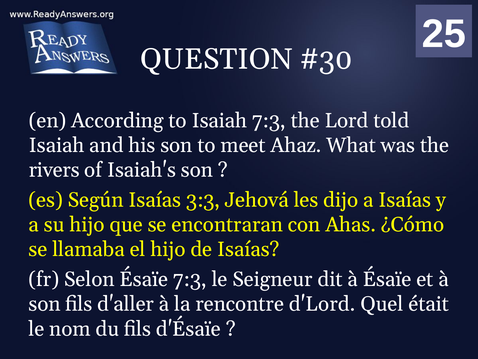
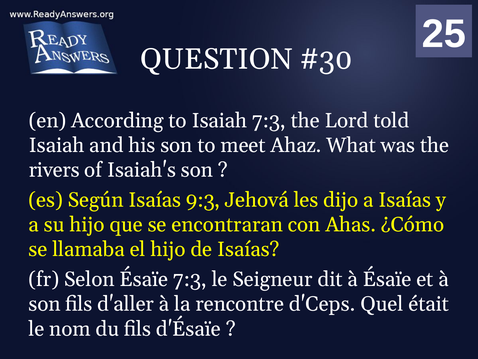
3:3: 3:3 -> 9:3 (203, 200)
d'Lord: d'Lord -> d'Ceps (322, 304)
